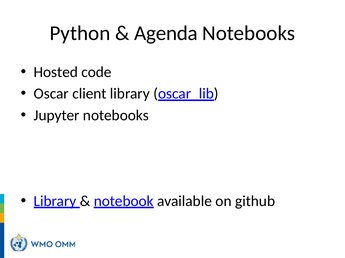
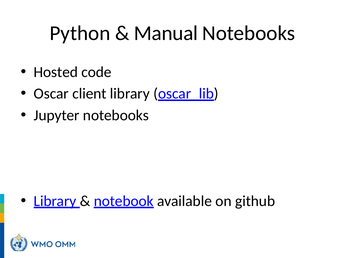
Agenda: Agenda -> Manual (166, 33)
